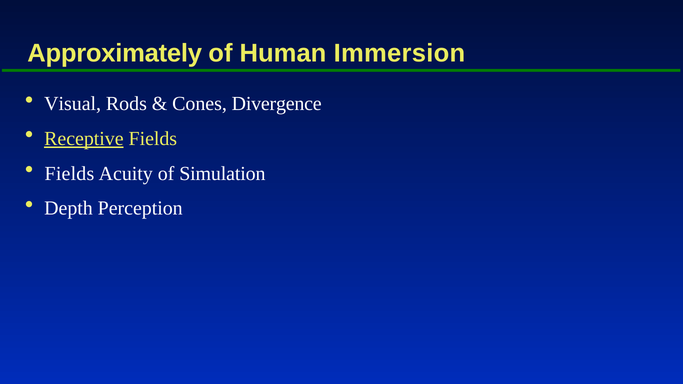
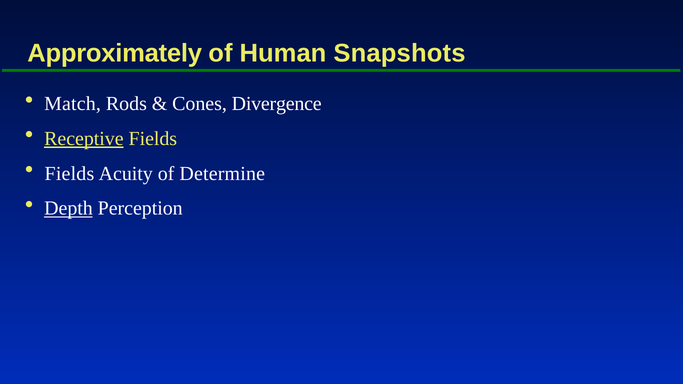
Immersion: Immersion -> Snapshots (399, 53)
Visual: Visual -> Match (73, 104)
Simulation: Simulation -> Determine (222, 174)
Depth underline: none -> present (68, 208)
